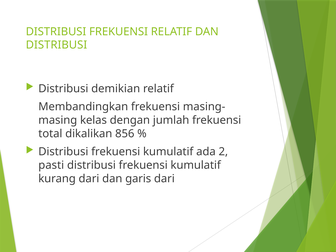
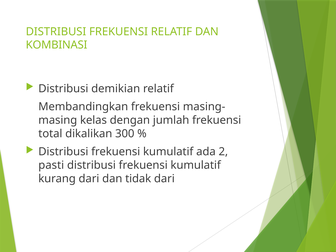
DISTRIBUSI: DISTRIBUSI -> KOMBINASI (57, 45)
856: 856 -> 300 (125, 134)
garis: garis -> tidak (138, 179)
